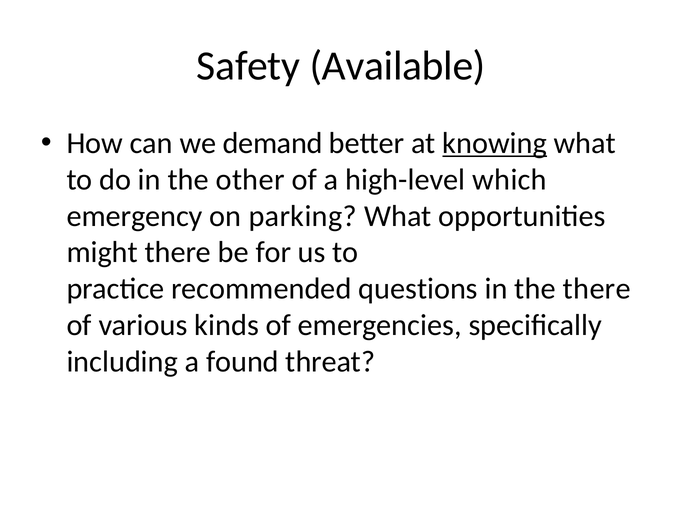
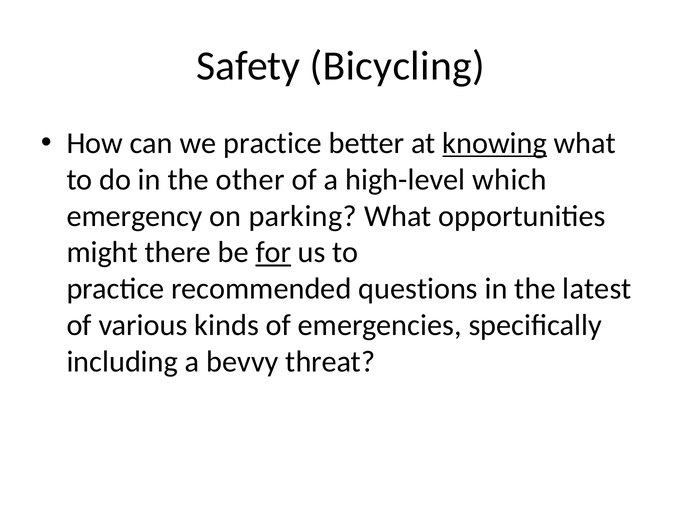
Available: Available -> Bicycling (397, 66)
we demand: demand -> practice (273, 143)
for underline: none -> present (273, 252)
the there: there -> latest (597, 289)
found: found -> bevvy (242, 361)
